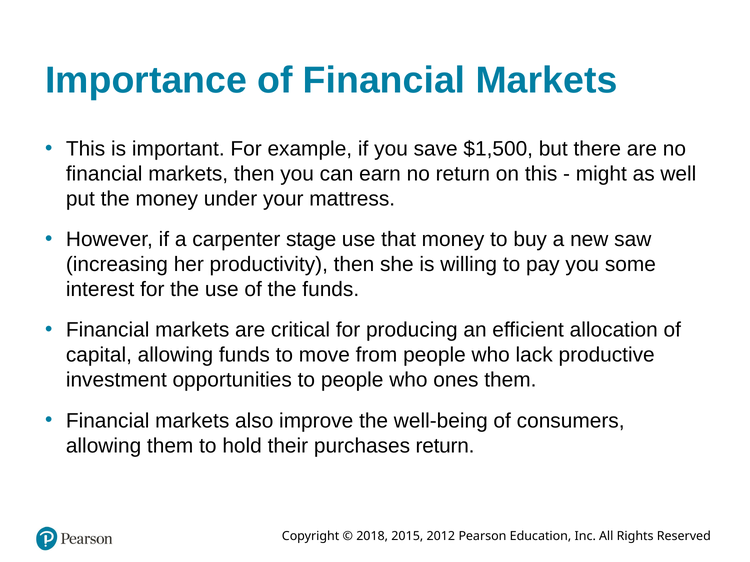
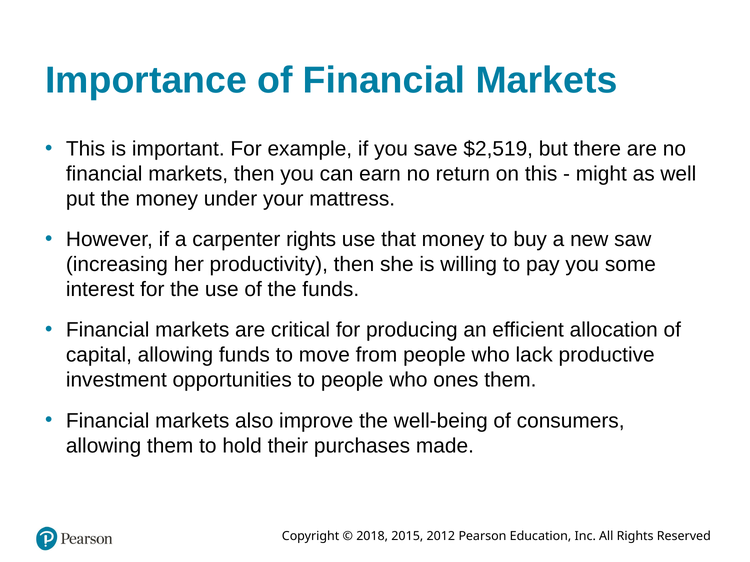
$1,500: $1,500 -> $2,519 (498, 149)
carpenter stage: stage -> rights (311, 240)
purchases return: return -> made (445, 446)
